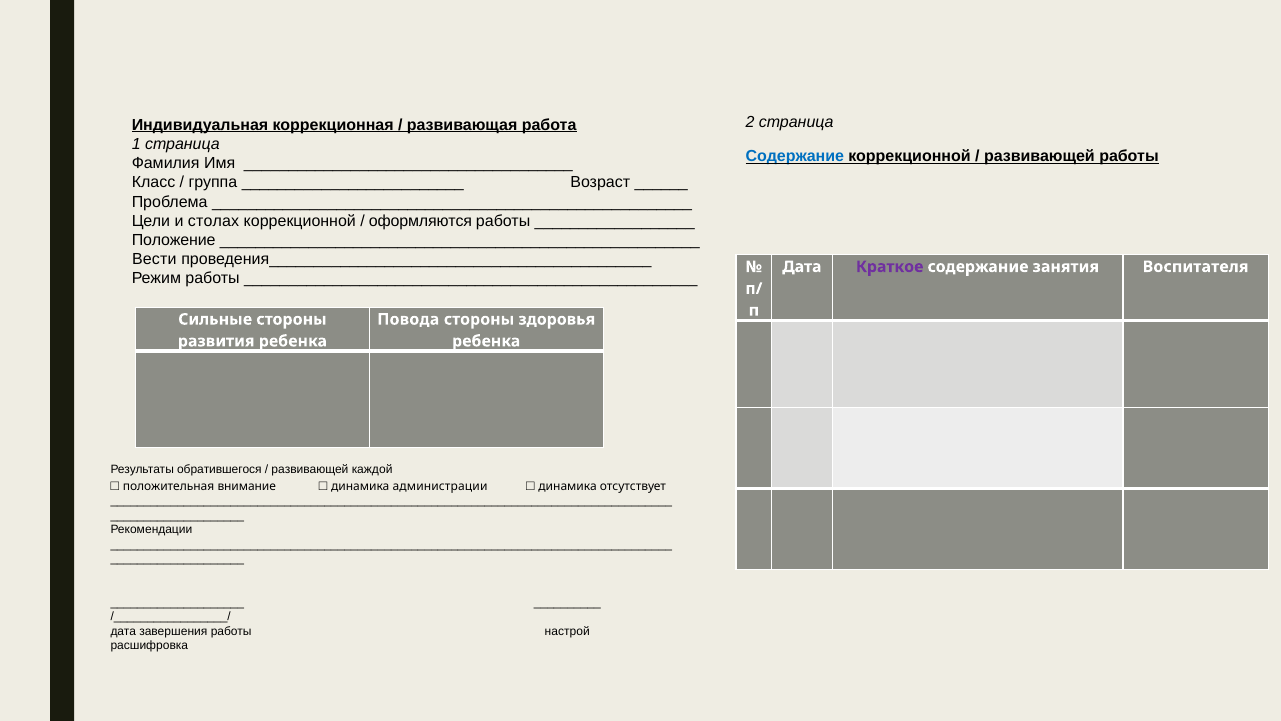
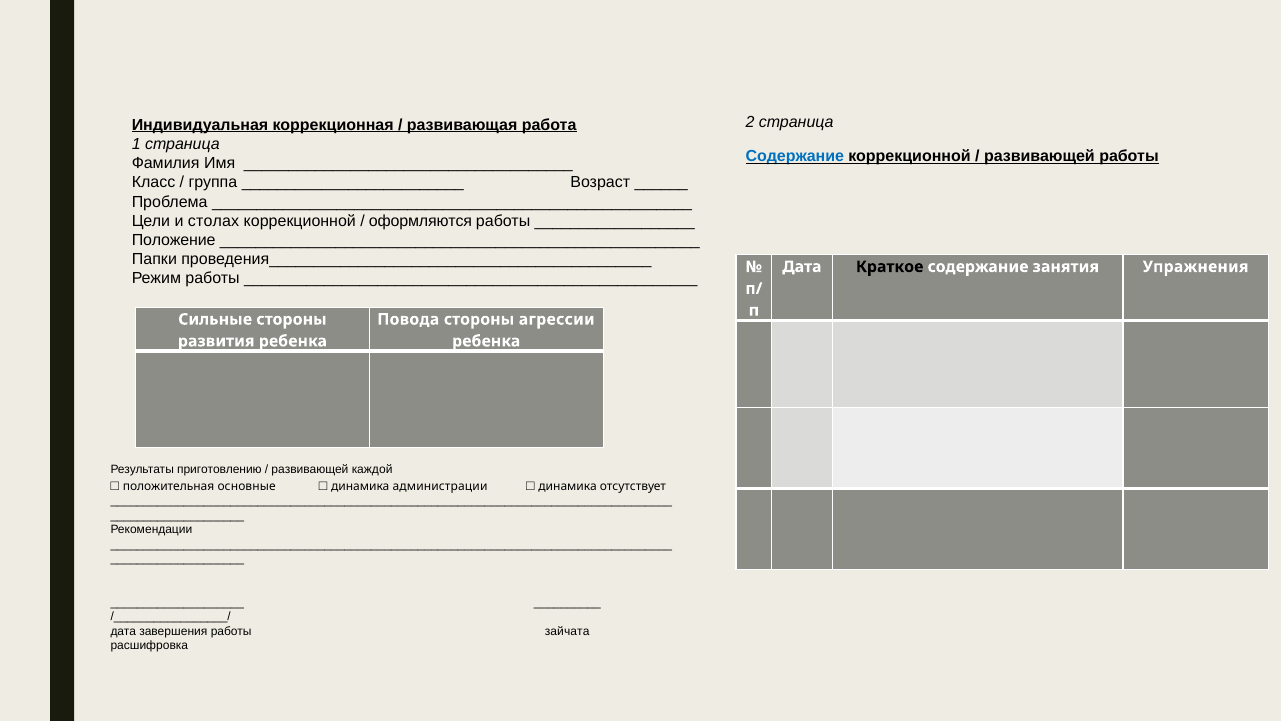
Вести: Вести -> Папки (154, 259)
Краткое colour: purple -> black (890, 267)
Воспитателя: Воспитателя -> Упражнения (1196, 267)
здоровья: здоровья -> агрессии (557, 319)
обратившегося: обратившегося -> приготовлению (219, 469)
внимание: внимание -> основные (247, 486)
настрой: настрой -> зайчата (567, 631)
